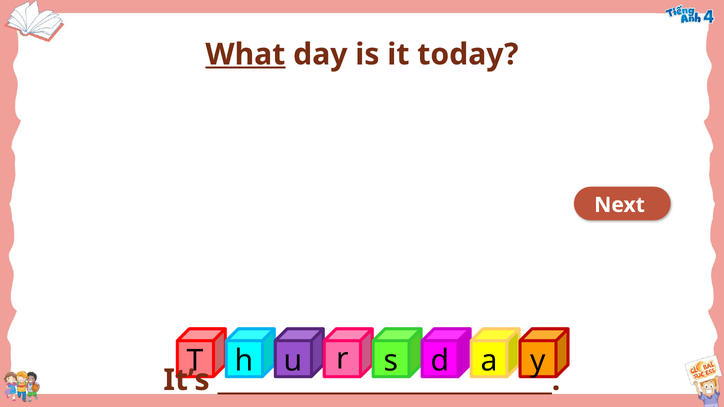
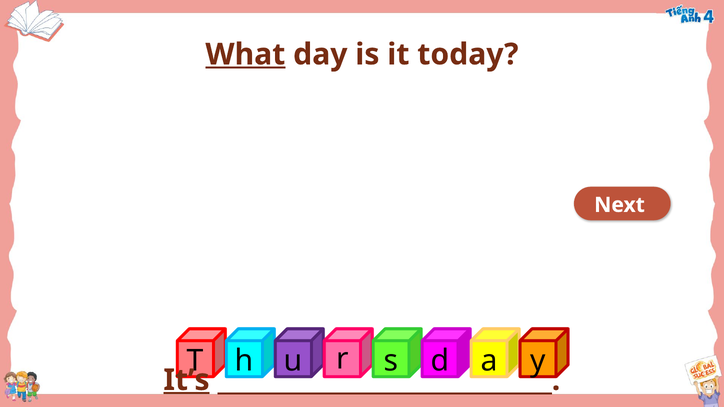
It’s underline: none -> present (186, 380)
